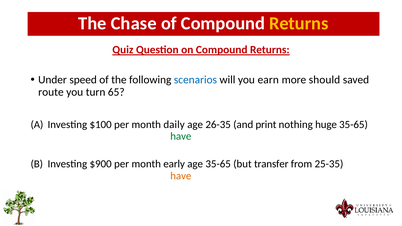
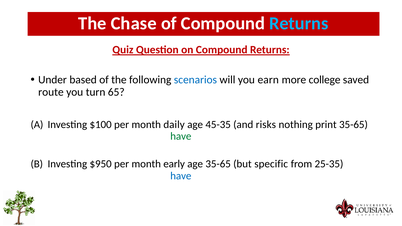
Returns colour: yellow -> light blue (299, 23)
speed: speed -> based (83, 80)
should: should -> college (325, 80)
26-35: 26-35 -> 45-35 (218, 125)
print: print -> risks (266, 125)
huge: huge -> print (326, 125)
74: 74 -> 44 (315, 136)
$900: $900 -> $950 (101, 164)
transfer: transfer -> specific (271, 164)
have colour: orange -> blue (181, 176)
